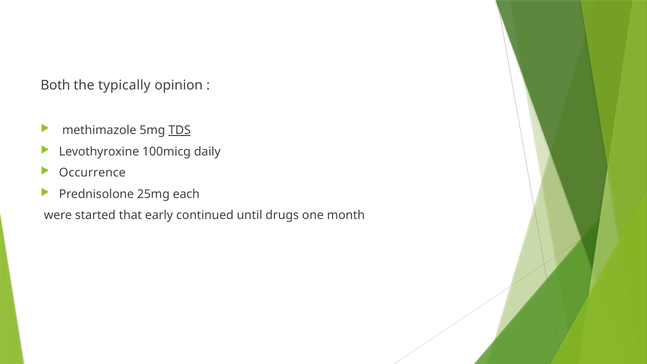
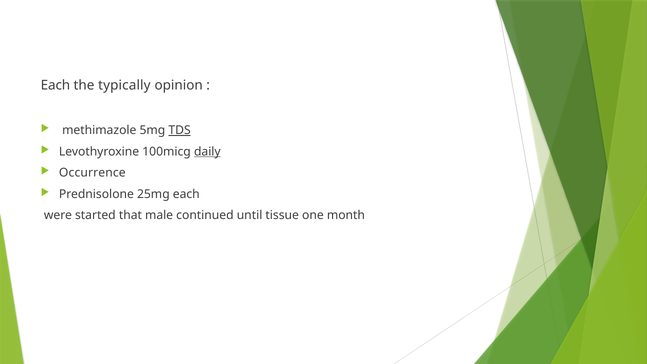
Both: Both -> Each (55, 85)
daily underline: none -> present (207, 152)
early: early -> male (159, 215)
drugs: drugs -> tissue (282, 215)
